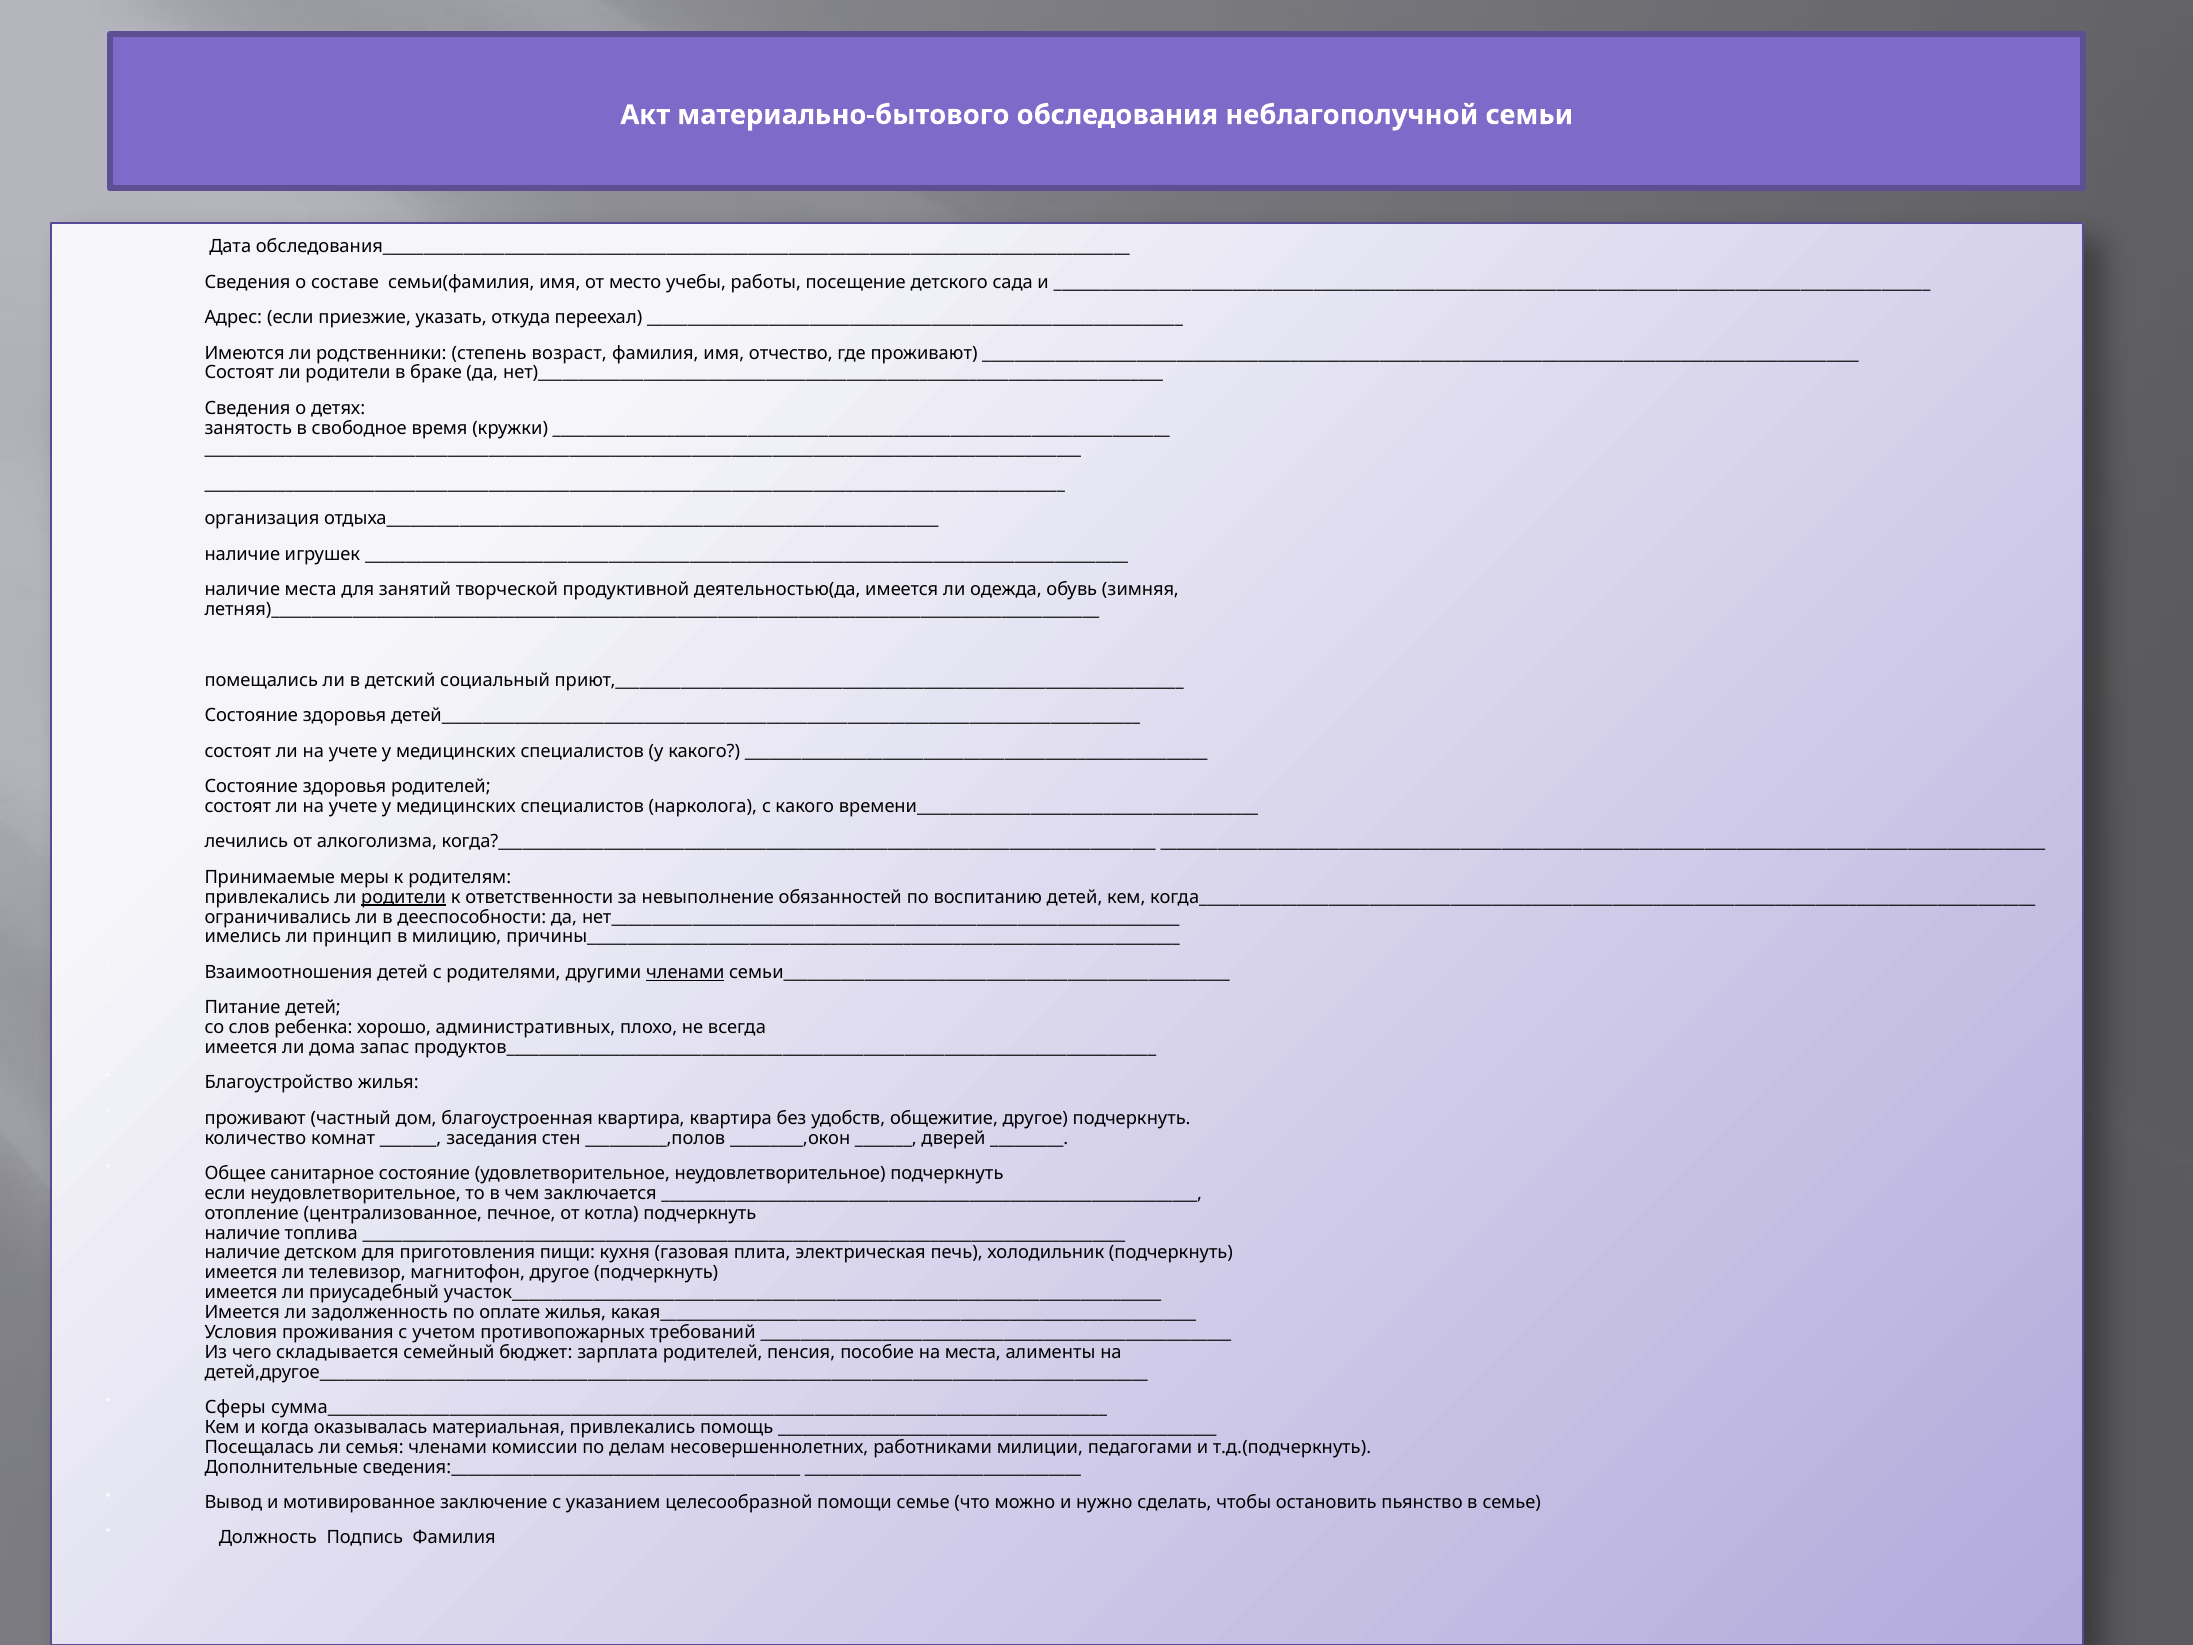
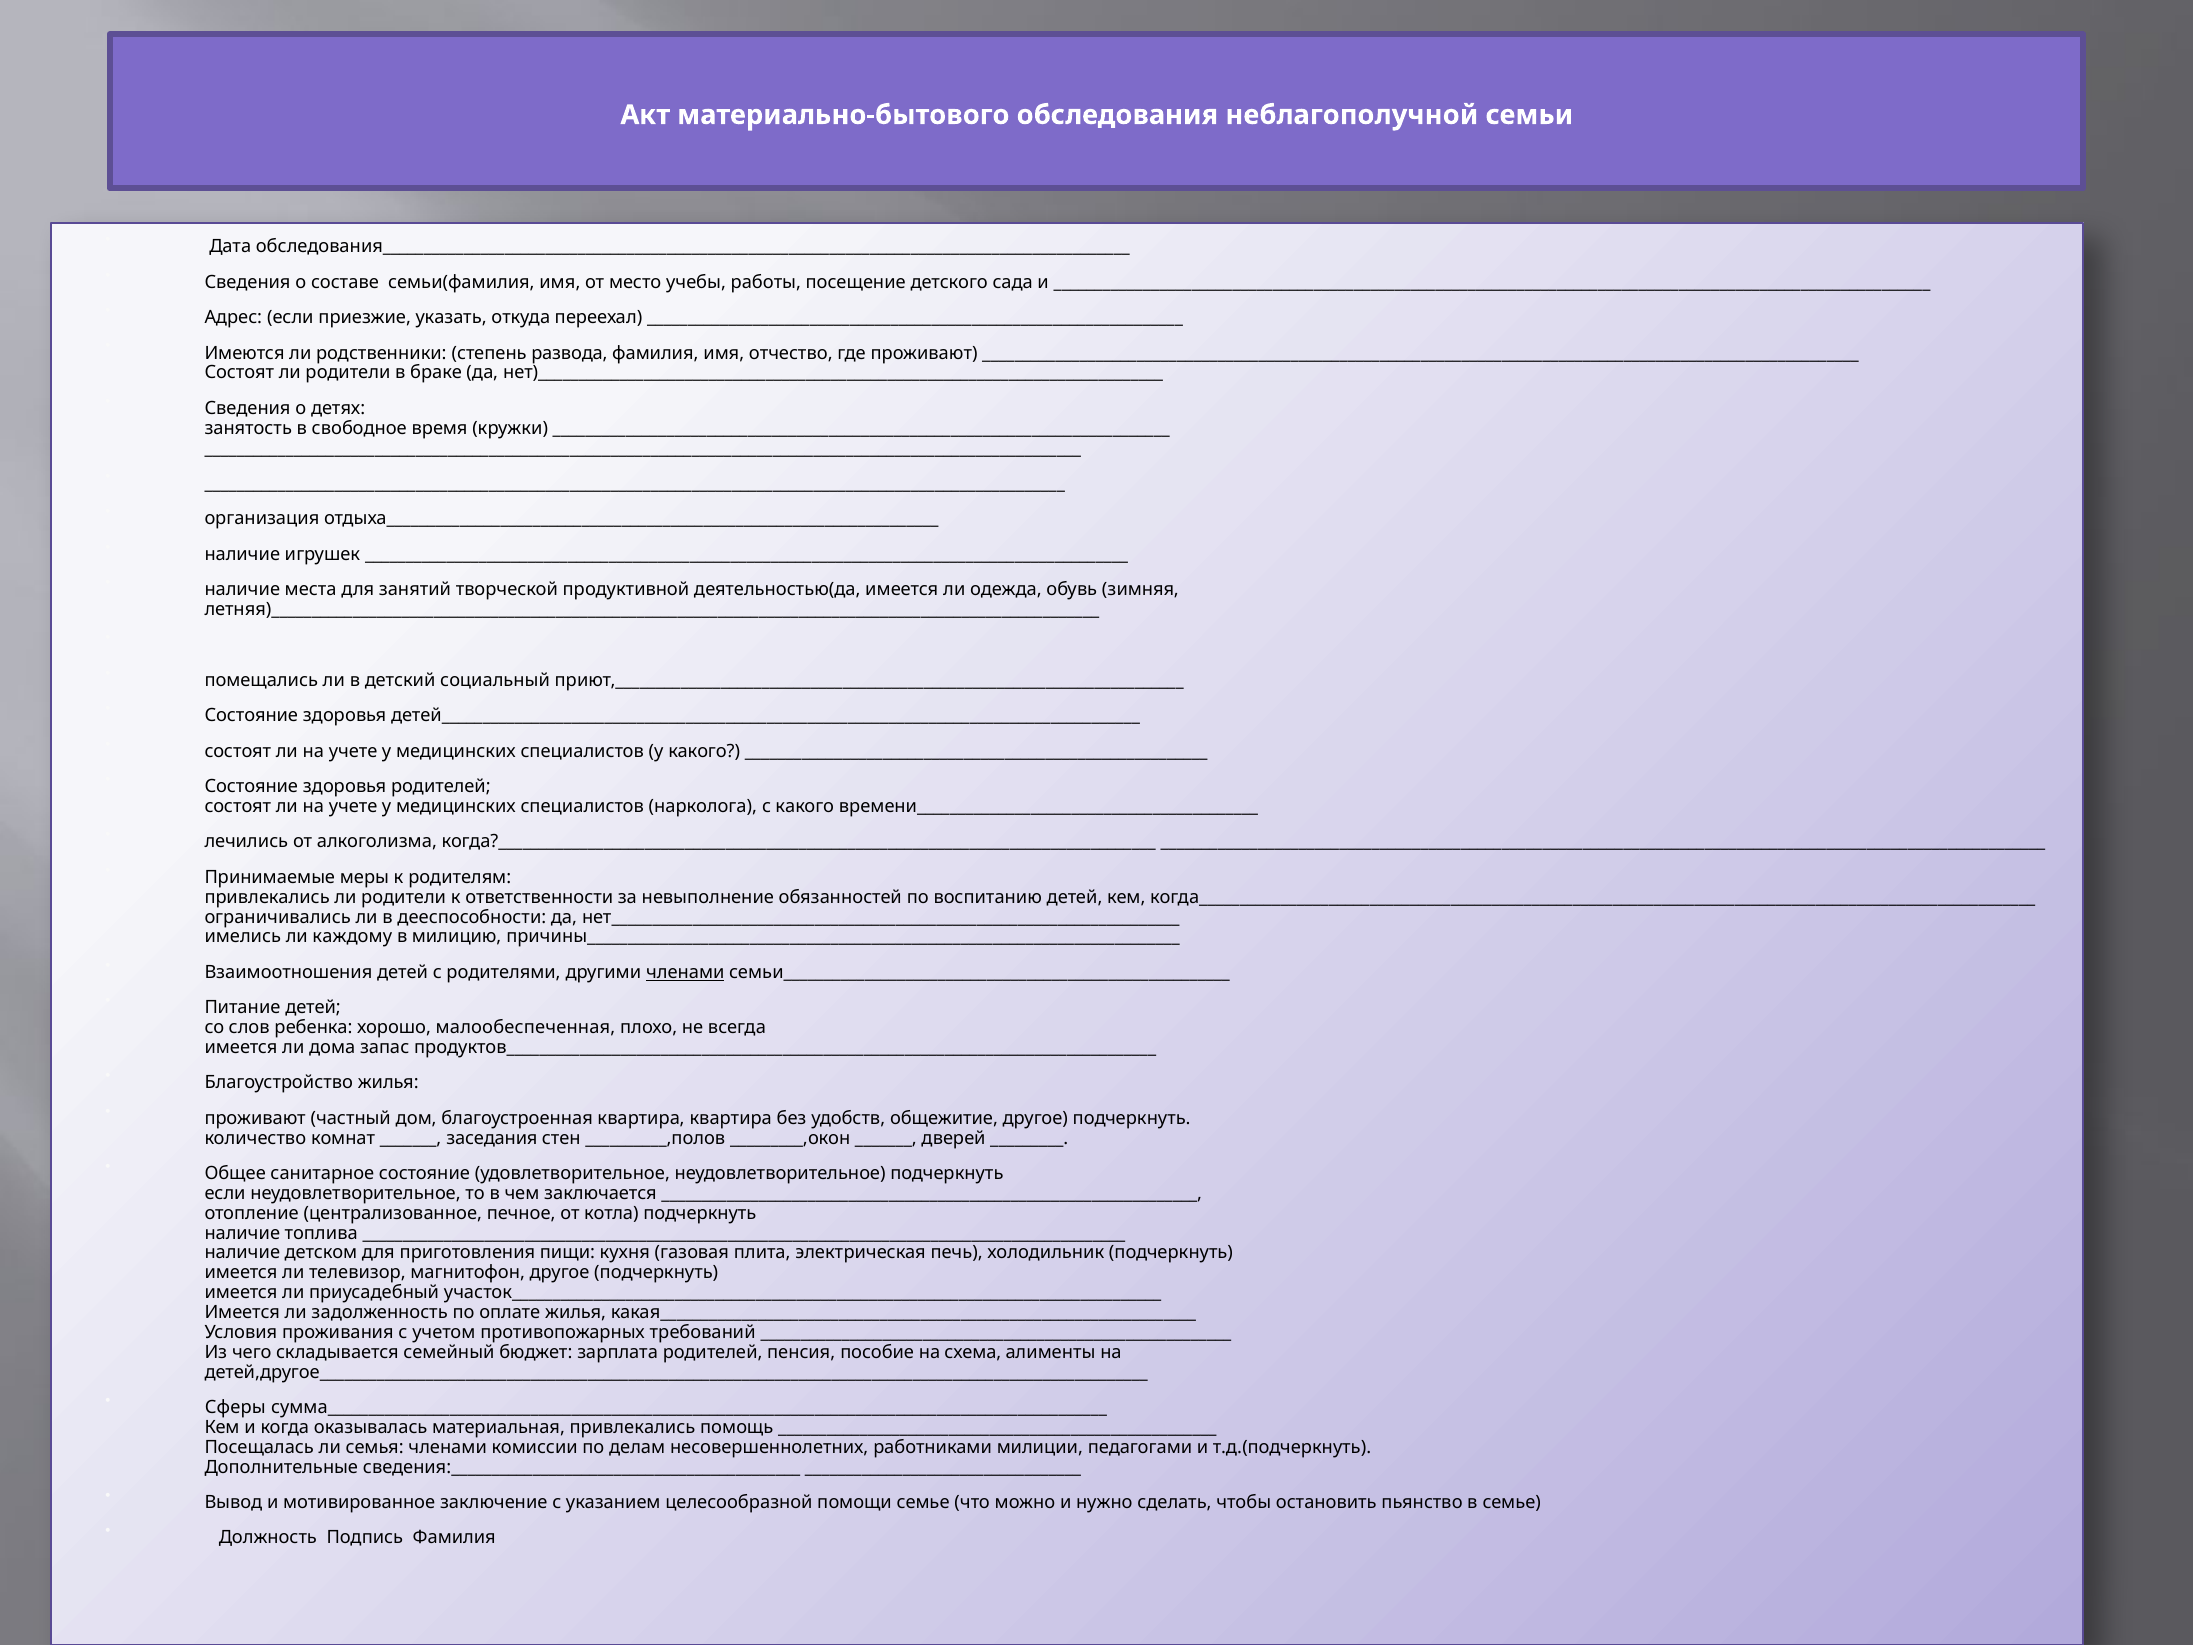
возраст: возраст -> развода (569, 353)
родители underline: present -> none (404, 897)
принцип: принцип -> каждому (352, 937)
административных: административных -> малообеспеченная (525, 1027)
на места: места -> схема (973, 1352)
